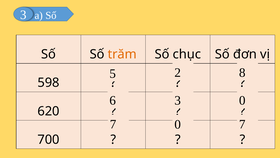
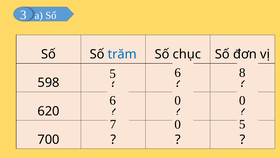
trăm colour: orange -> blue (122, 54)
5 2: 2 -> 6 (178, 72)
6 3: 3 -> 0 (178, 100)
7 0 7: 7 -> 5 (242, 124)
